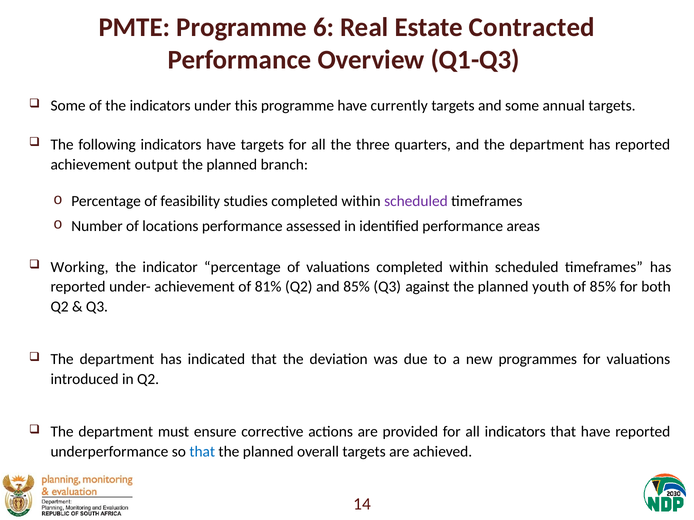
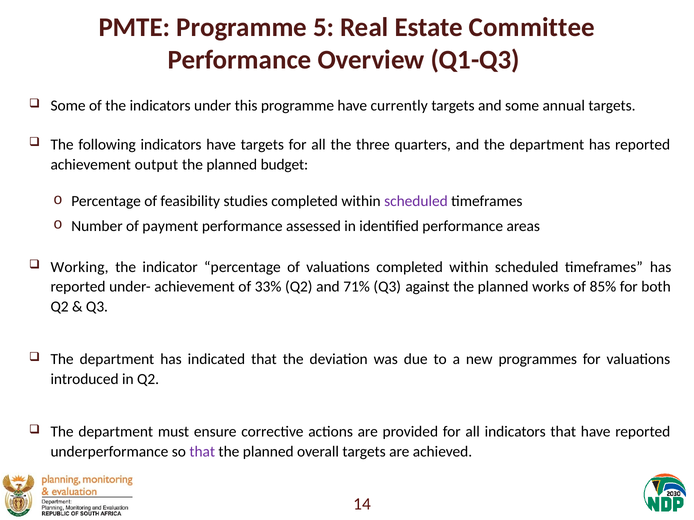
6: 6 -> 5 (324, 27)
Contracted: Contracted -> Committee (532, 27)
branch: branch -> budget (284, 165)
locations: locations -> payment (170, 226)
81%: 81% -> 33% (268, 287)
and 85%: 85% -> 71% (357, 287)
youth: youth -> works (551, 287)
that colour: blue -> purple (202, 452)
